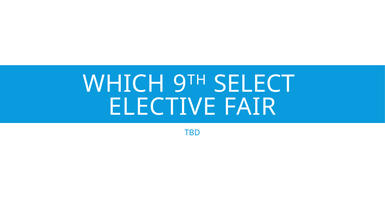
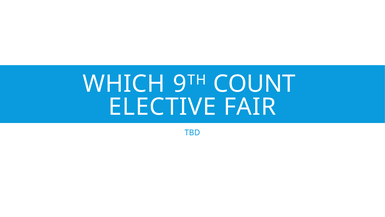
SELECT: SELECT -> COUNT (254, 84)
